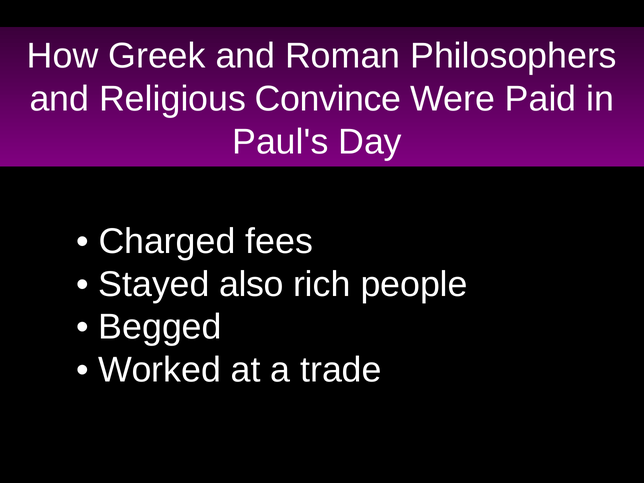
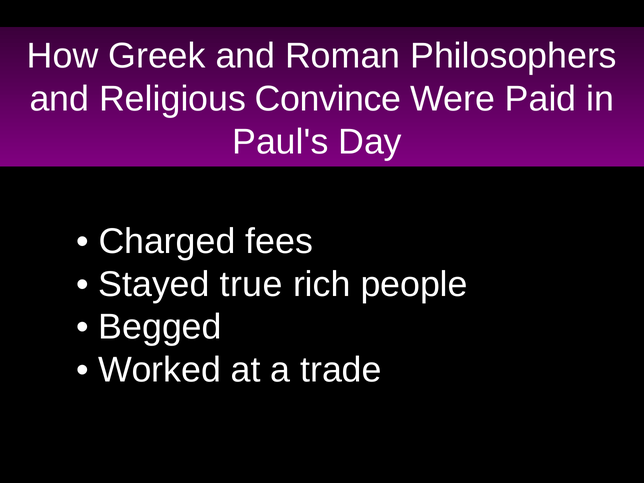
also: also -> true (251, 284)
